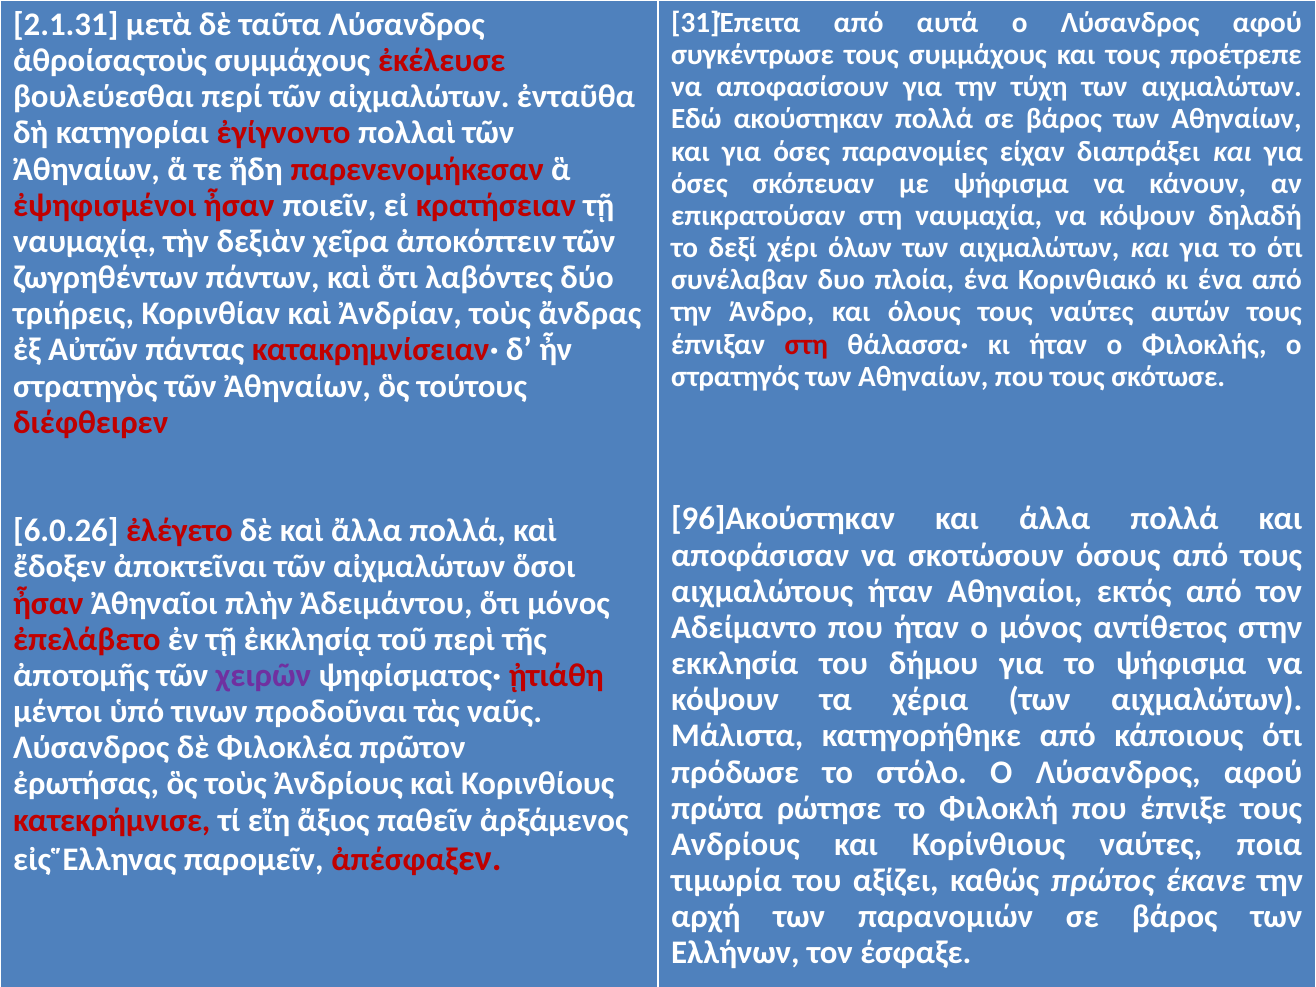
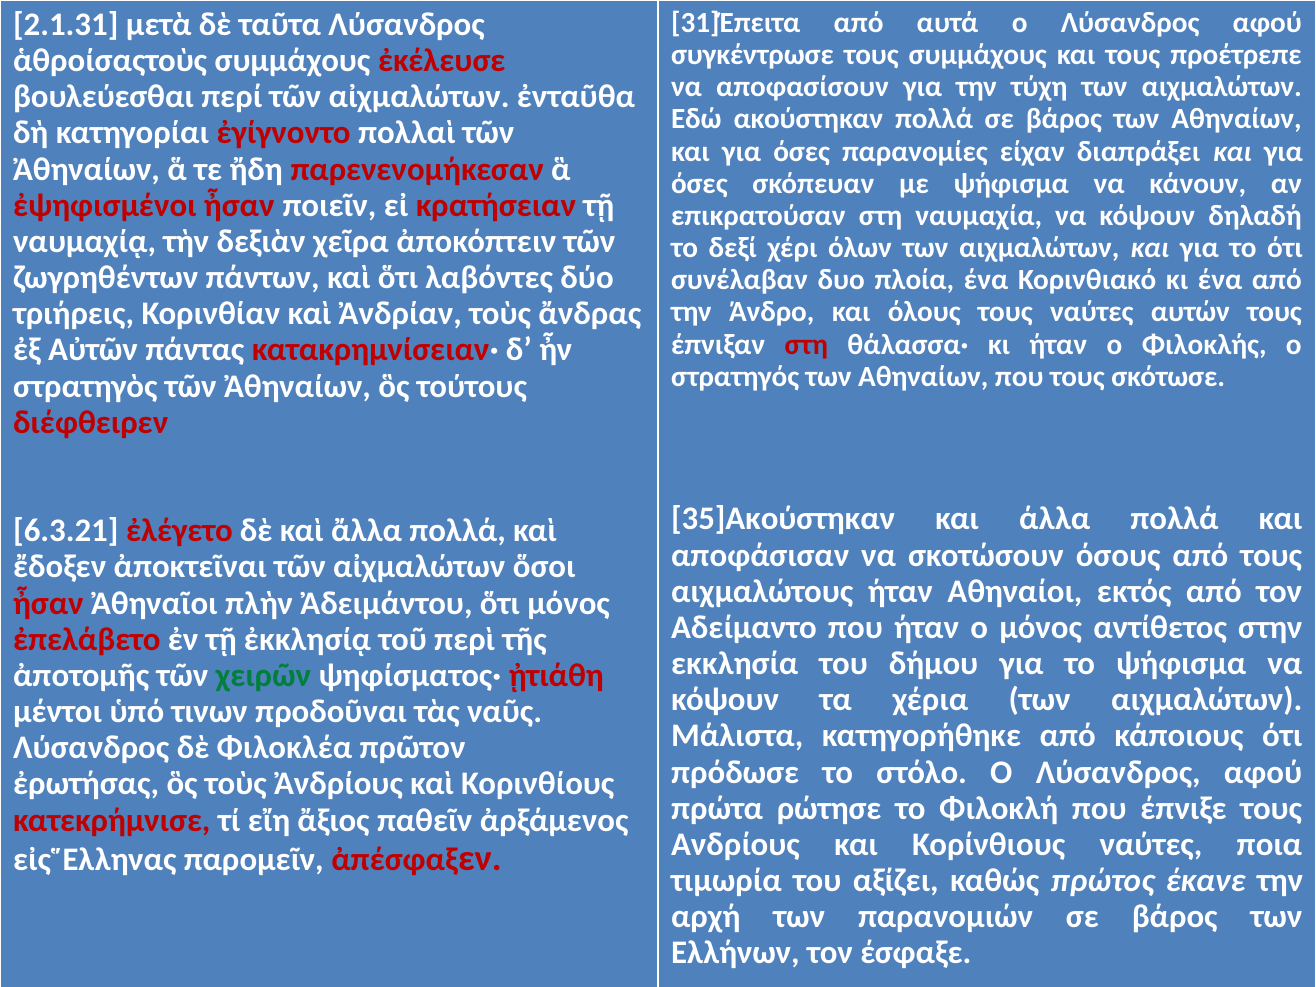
96]Ακούστηκαν: 96]Ακούστηκαν -> 35]Ακούστηκαν (783, 519)
6.0.26: 6.0.26 -> 6.3.21 (66, 531)
χειρῶν colour: purple -> green (263, 676)
